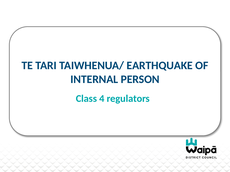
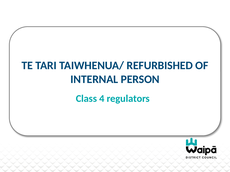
EARTHQUAKE: EARTHQUAKE -> REFURBISHED (160, 66)
